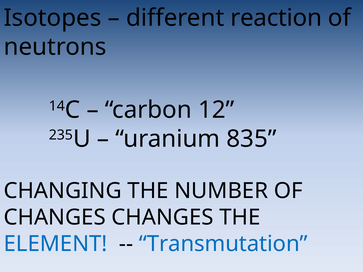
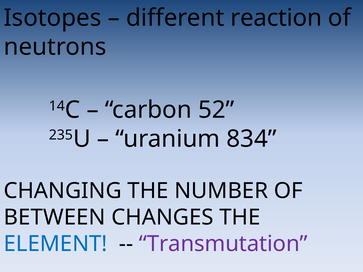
12: 12 -> 52 (216, 110)
835: 835 -> 834 (251, 139)
CHANGES: CHANGES -> BETWEEN (55, 217)
Transmutation colour: blue -> purple (223, 244)
